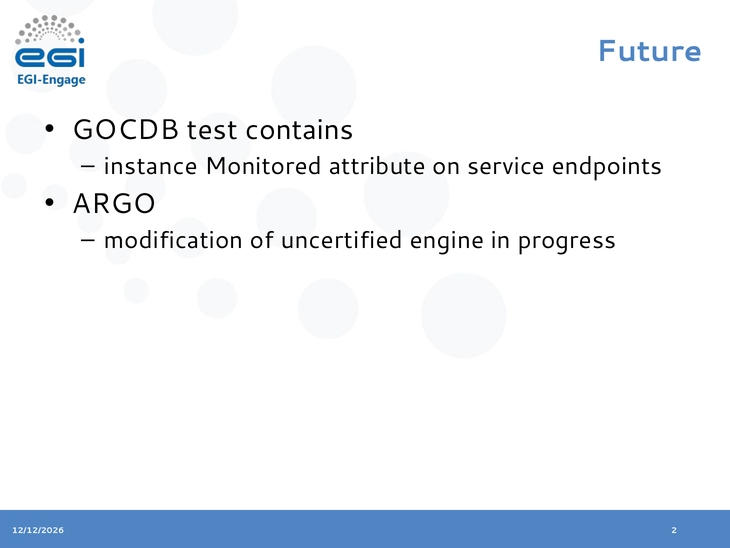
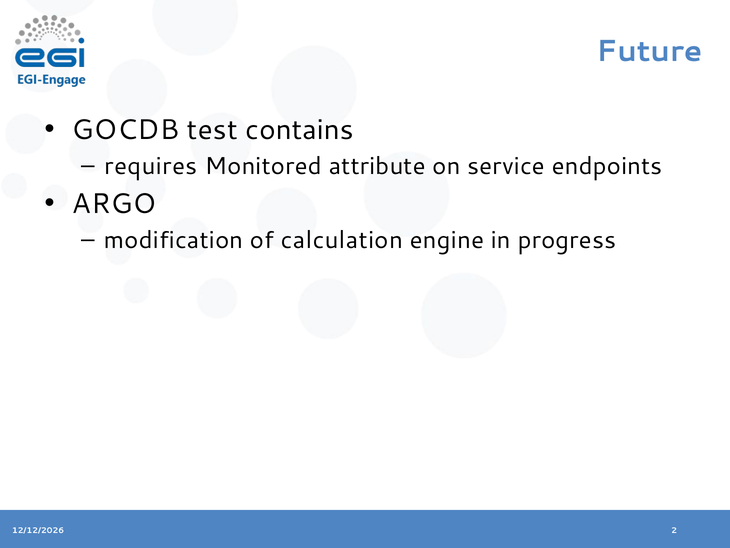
instance: instance -> requires (151, 166)
uncertified: uncertified -> calculation (342, 240)
